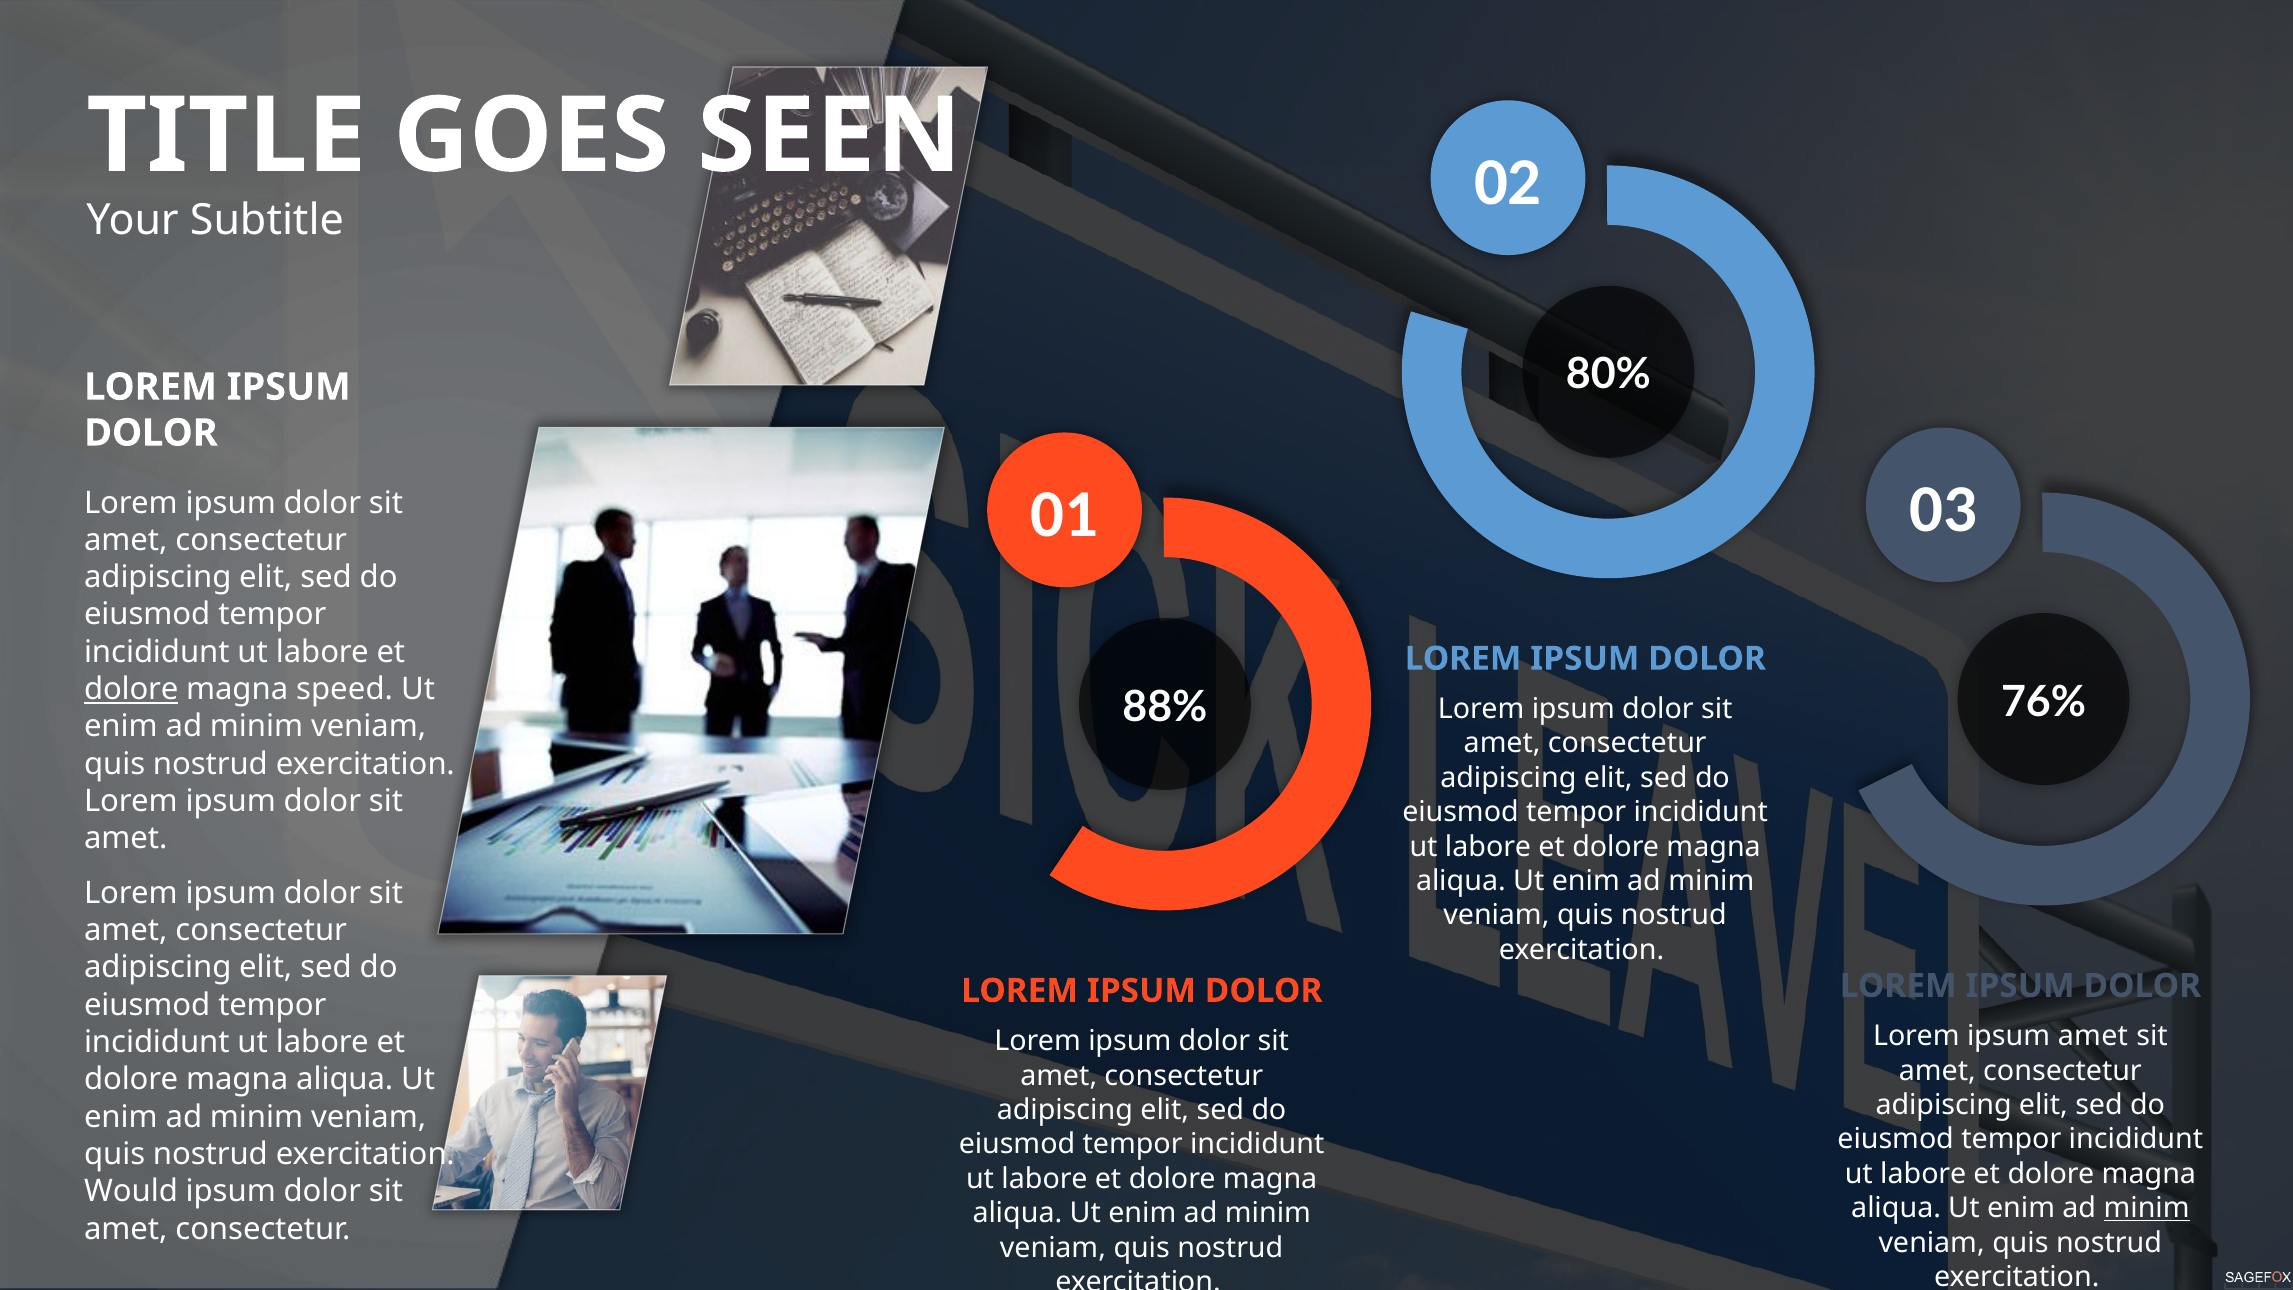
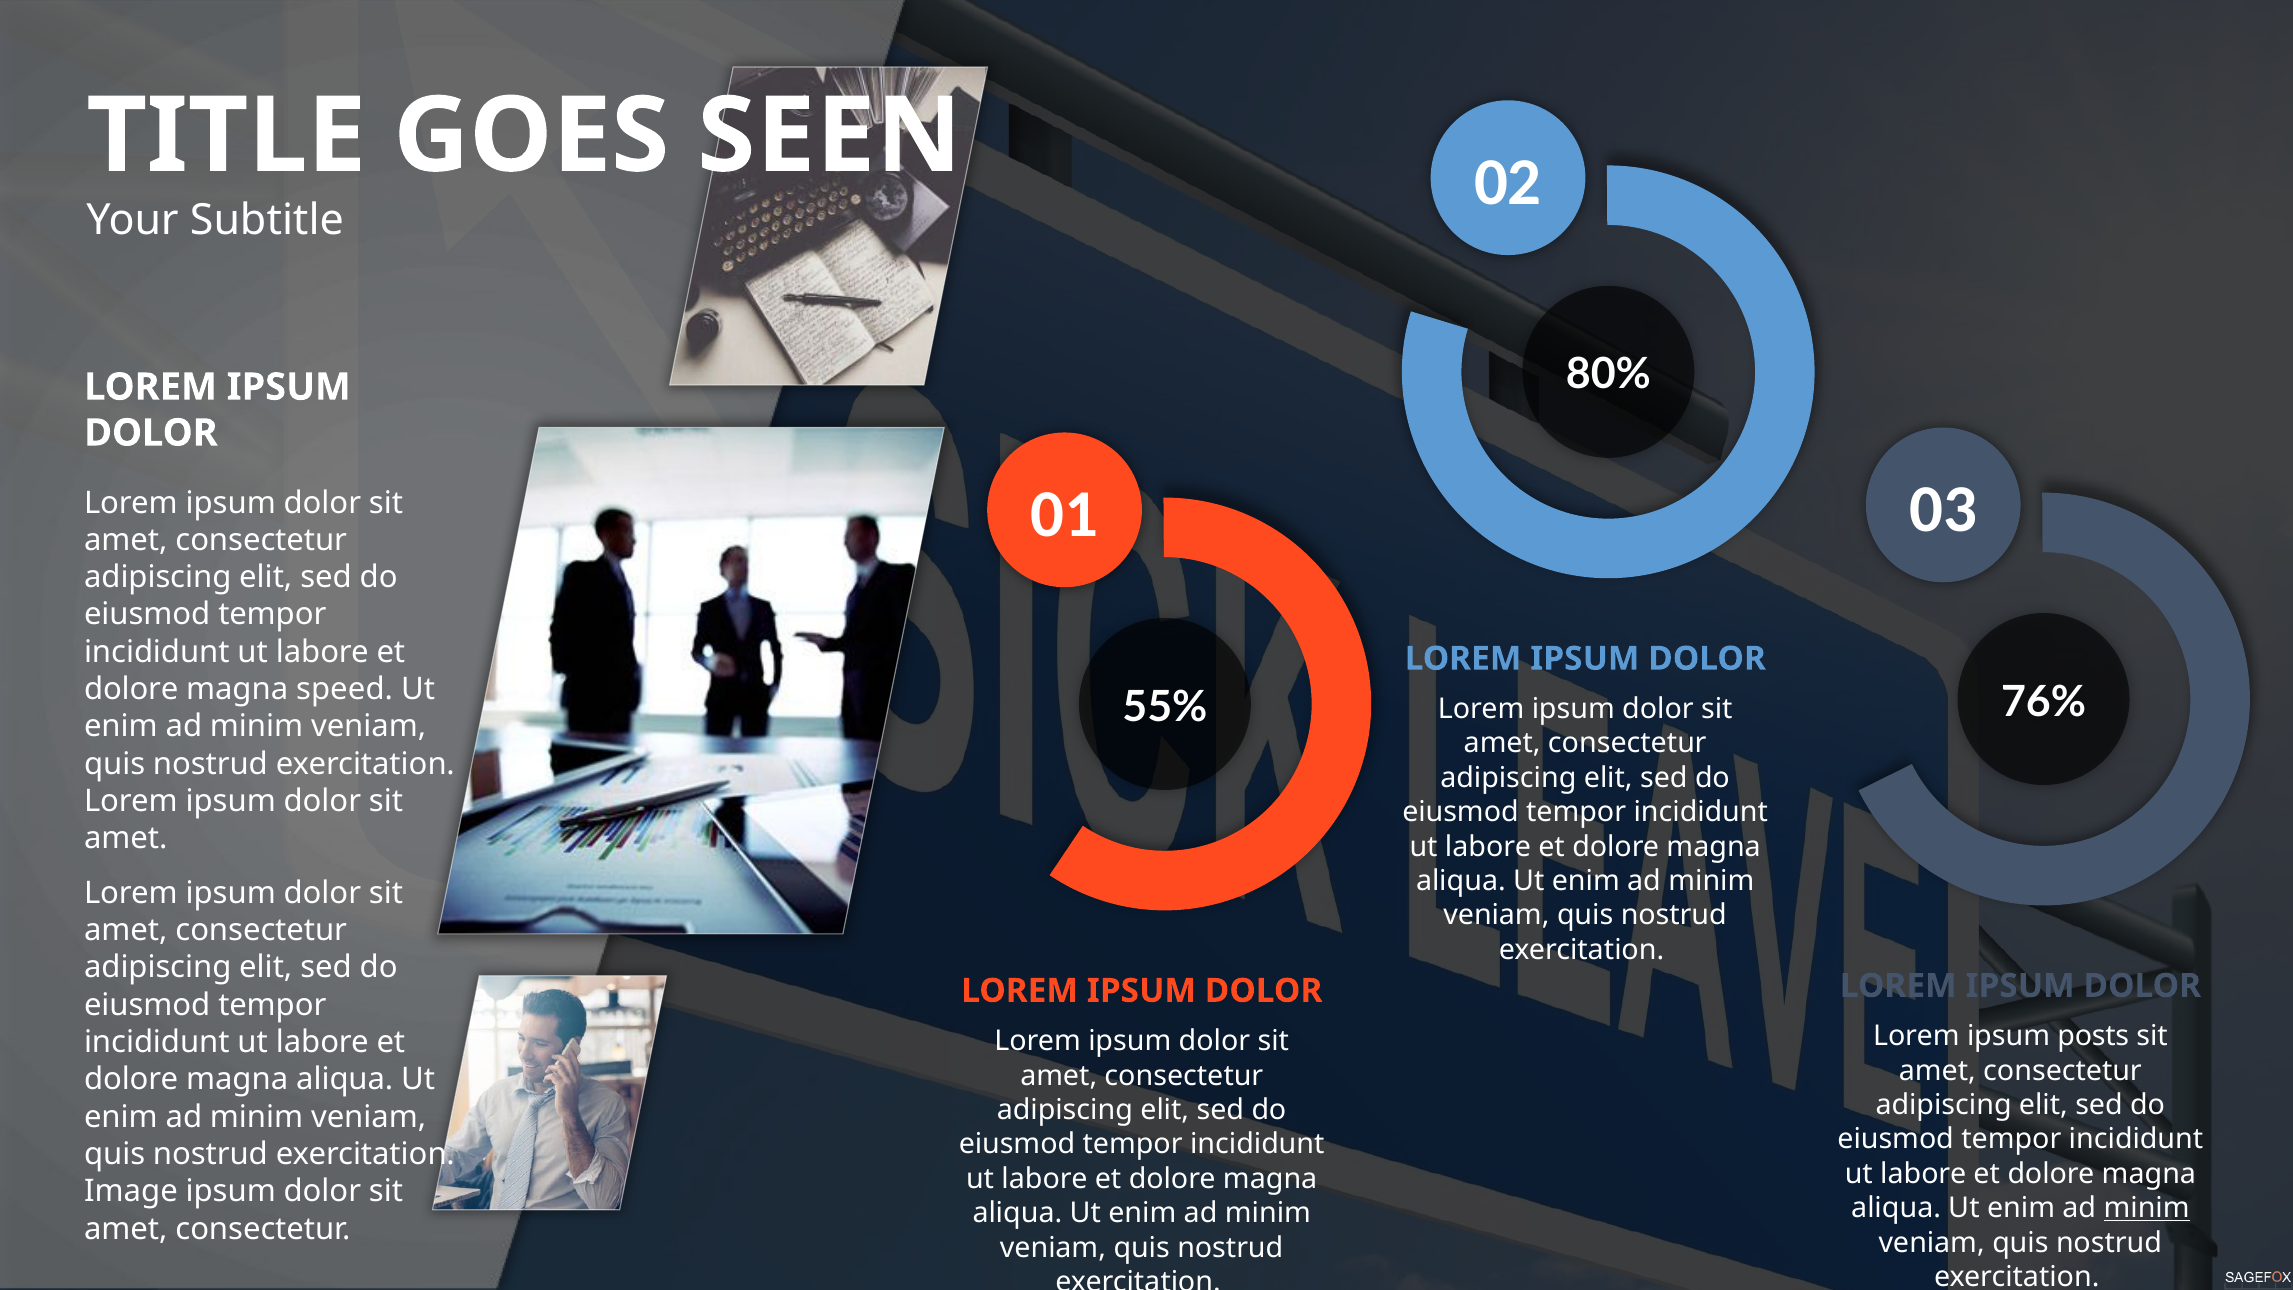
dolore underline: present -> none (131, 689)
88%: 88% -> 55% (1165, 707)
ipsum amet: amet -> posts (2093, 1036)
Would: Would -> Image (131, 1191)
